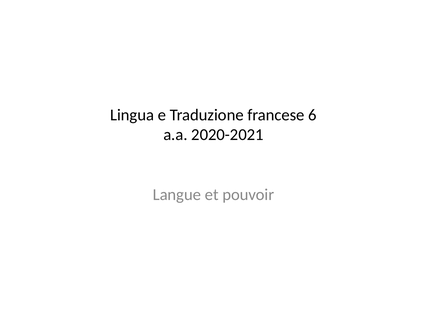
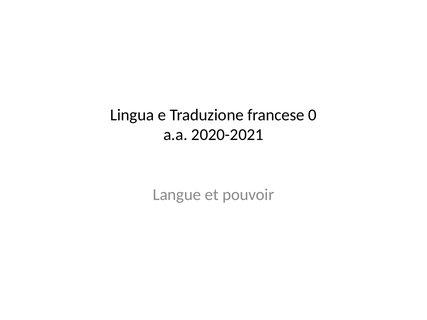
6: 6 -> 0 (312, 115)
